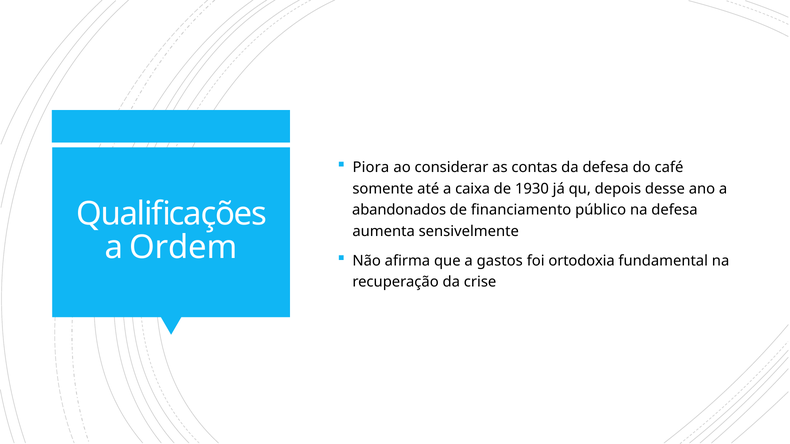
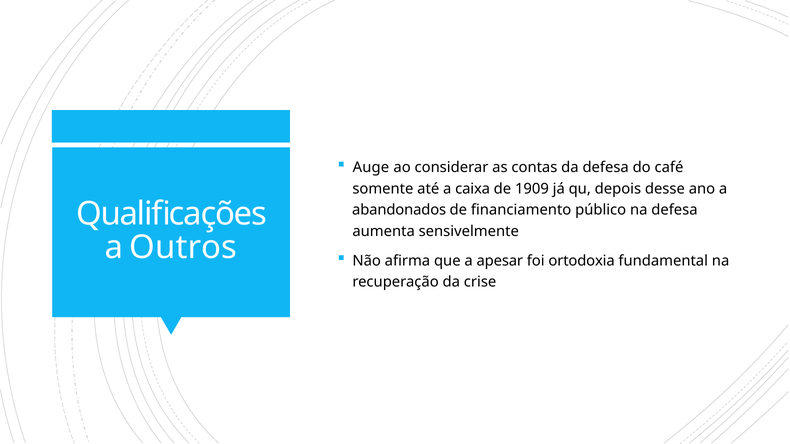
Piora: Piora -> Auge (371, 167)
1930: 1930 -> 1909 (532, 189)
Ordem: Ordem -> Outros (183, 248)
gastos: gastos -> apesar (500, 261)
